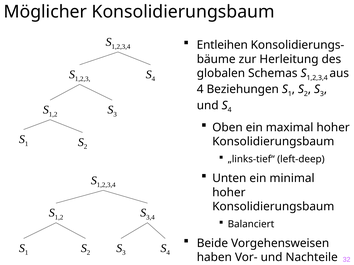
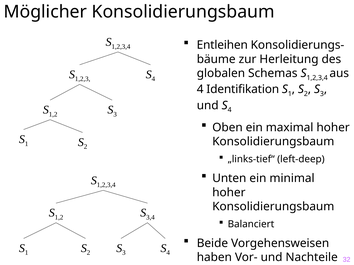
Beziehungen: Beziehungen -> Identifikation (243, 90)
